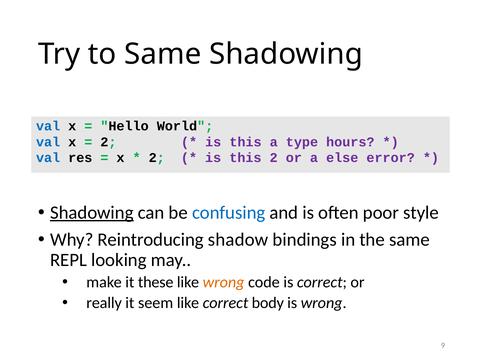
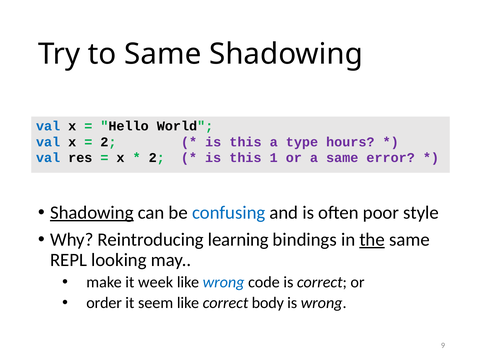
this 2: 2 -> 1 (274, 158)
a else: else -> same (342, 158)
shadow: shadow -> learning (238, 240)
the underline: none -> present (372, 240)
these: these -> week (156, 282)
wrong colour: orange -> blue (224, 282)
really: really -> order (104, 303)
